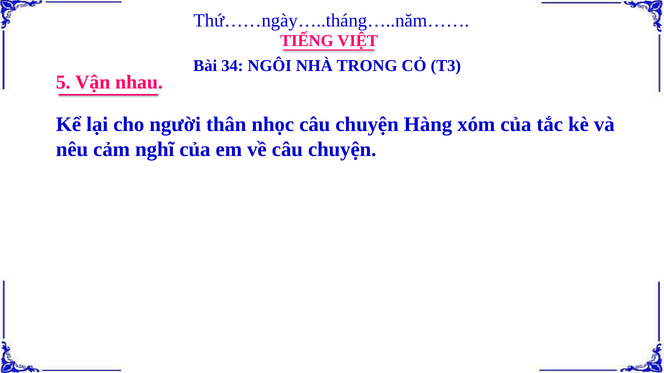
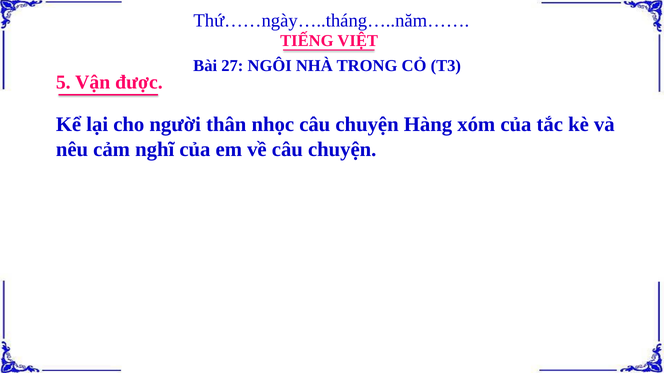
34: 34 -> 27 (232, 66)
nhau: nhau -> được (139, 82)
